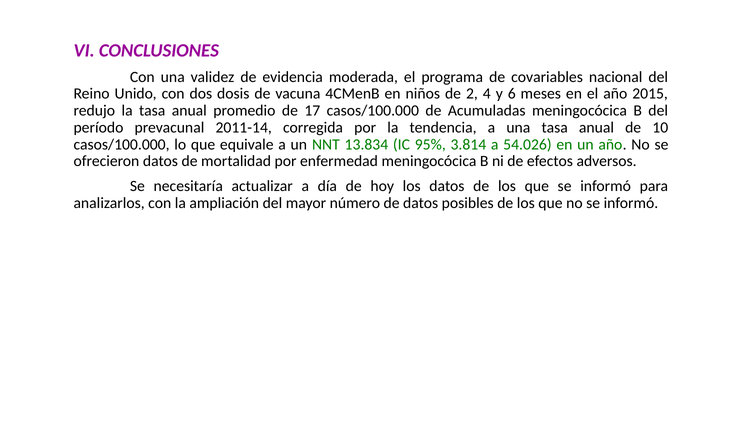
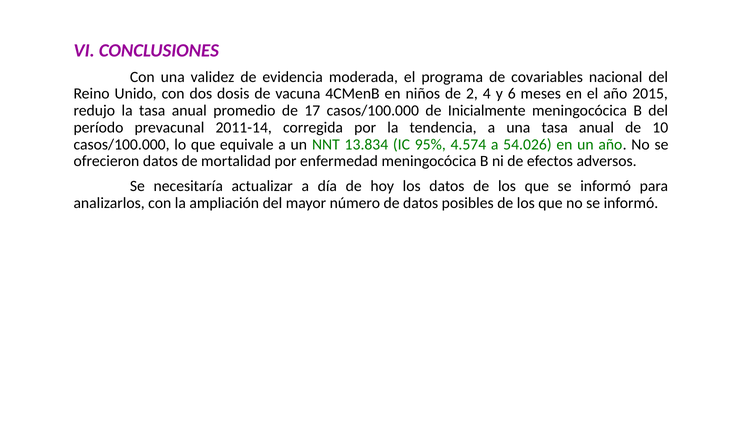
Acumuladas: Acumuladas -> Inicialmente (487, 111)
3.814: 3.814 -> 4.574 (468, 145)
